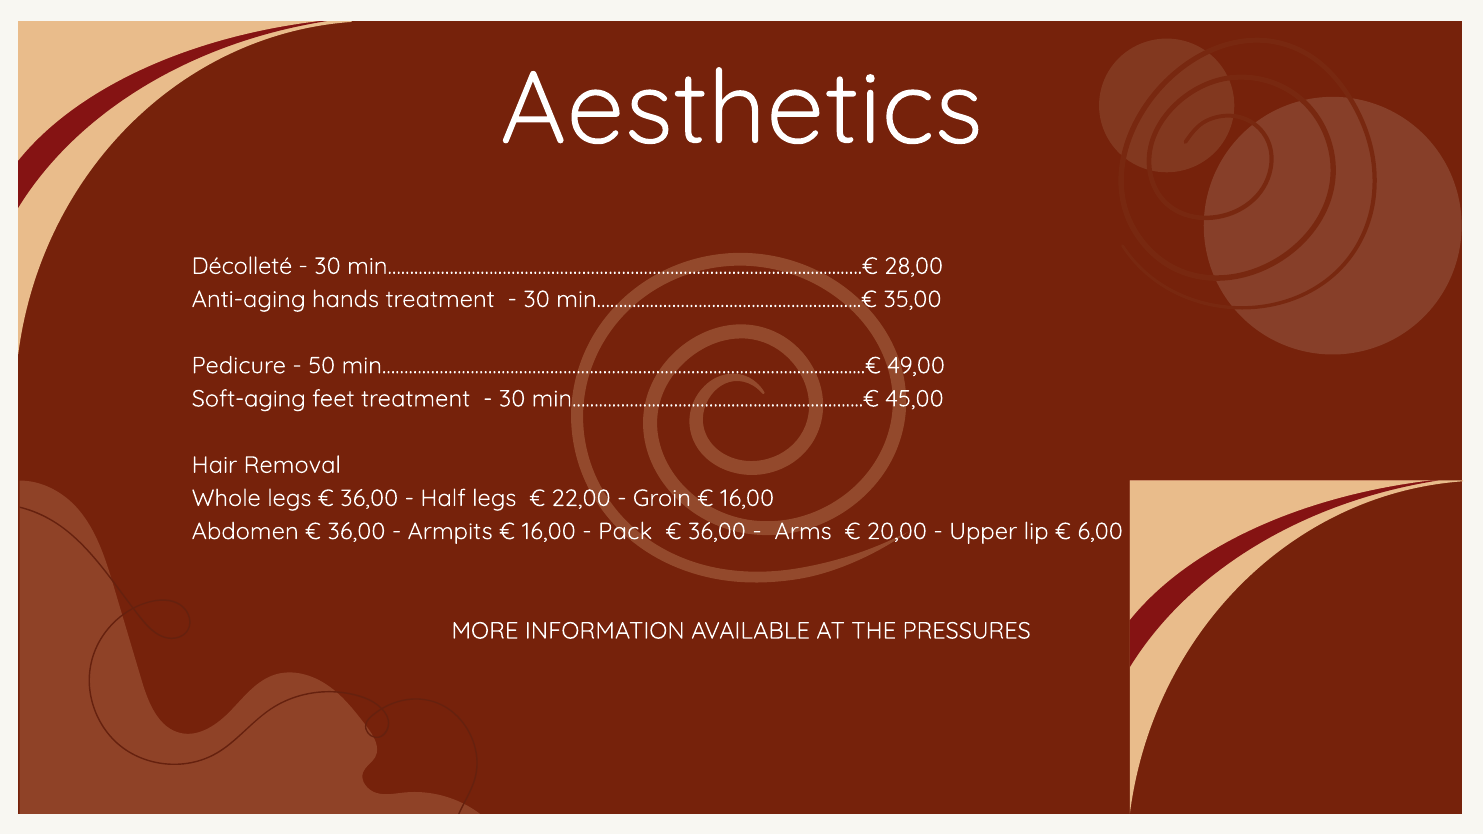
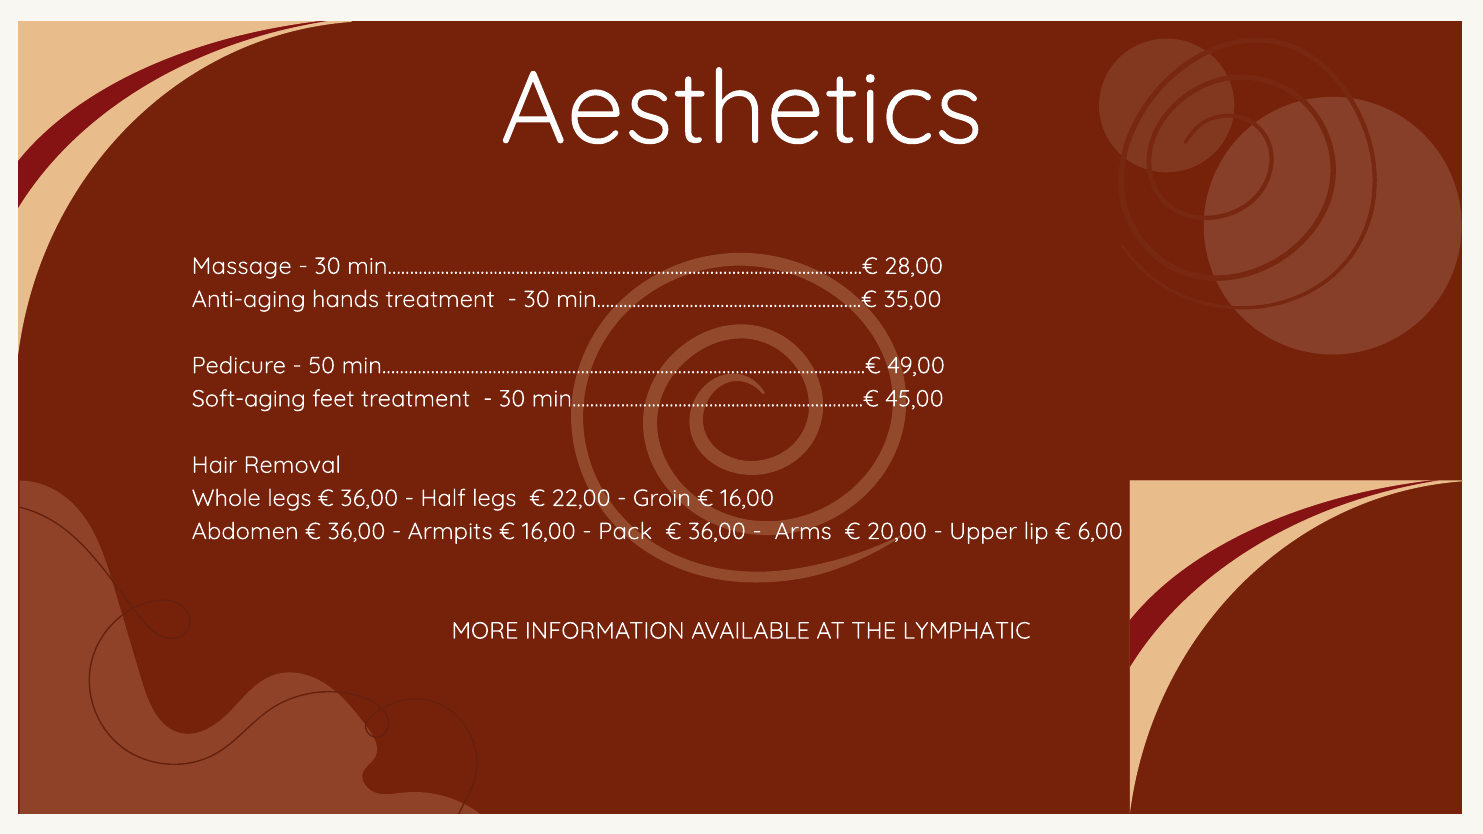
Décolleté: Décolleté -> Massage (242, 266)
PRESSURES: PRESSURES -> LYMPHATIC (967, 631)
